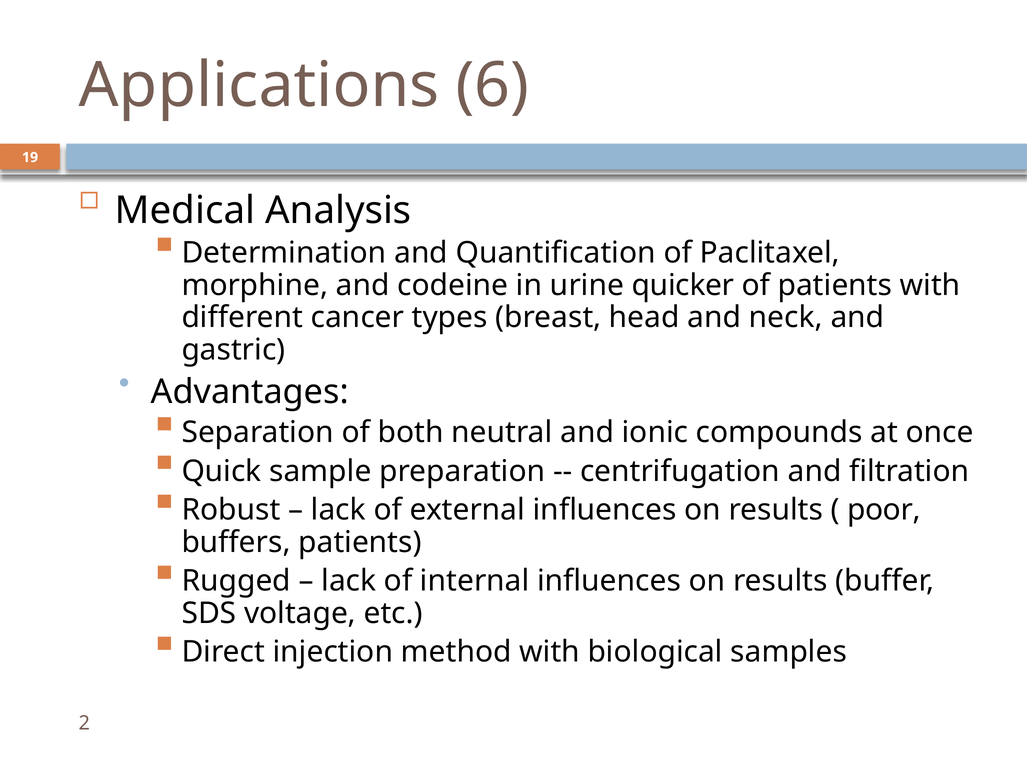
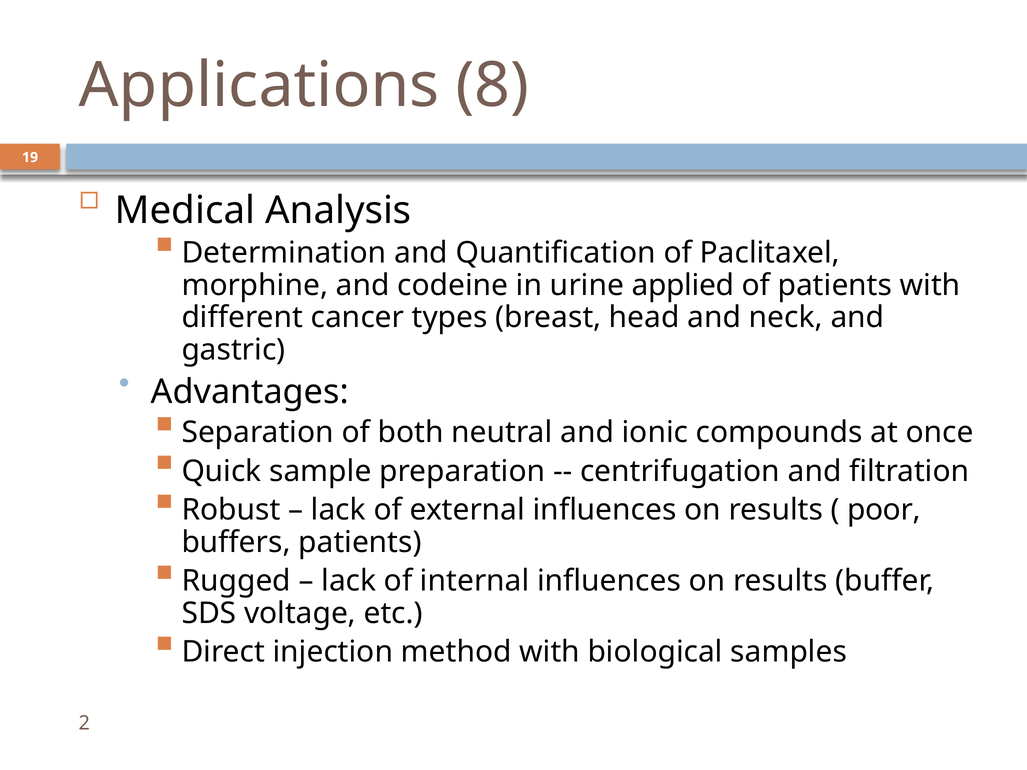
6: 6 -> 8 (492, 86)
quicker: quicker -> applied (683, 285)
